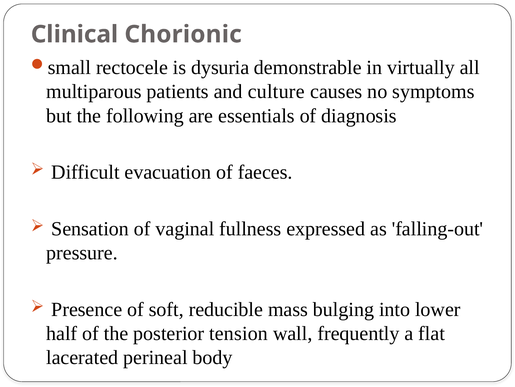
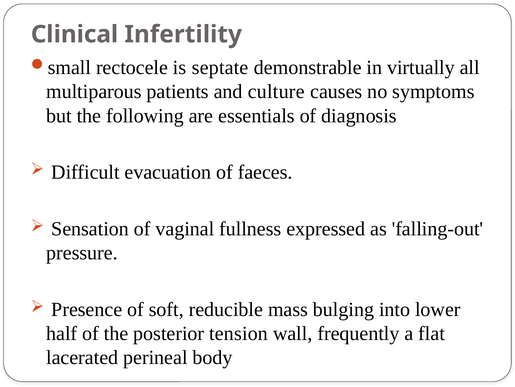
Chorionic: Chorionic -> Infertility (183, 34)
dysuria: dysuria -> septate (220, 67)
